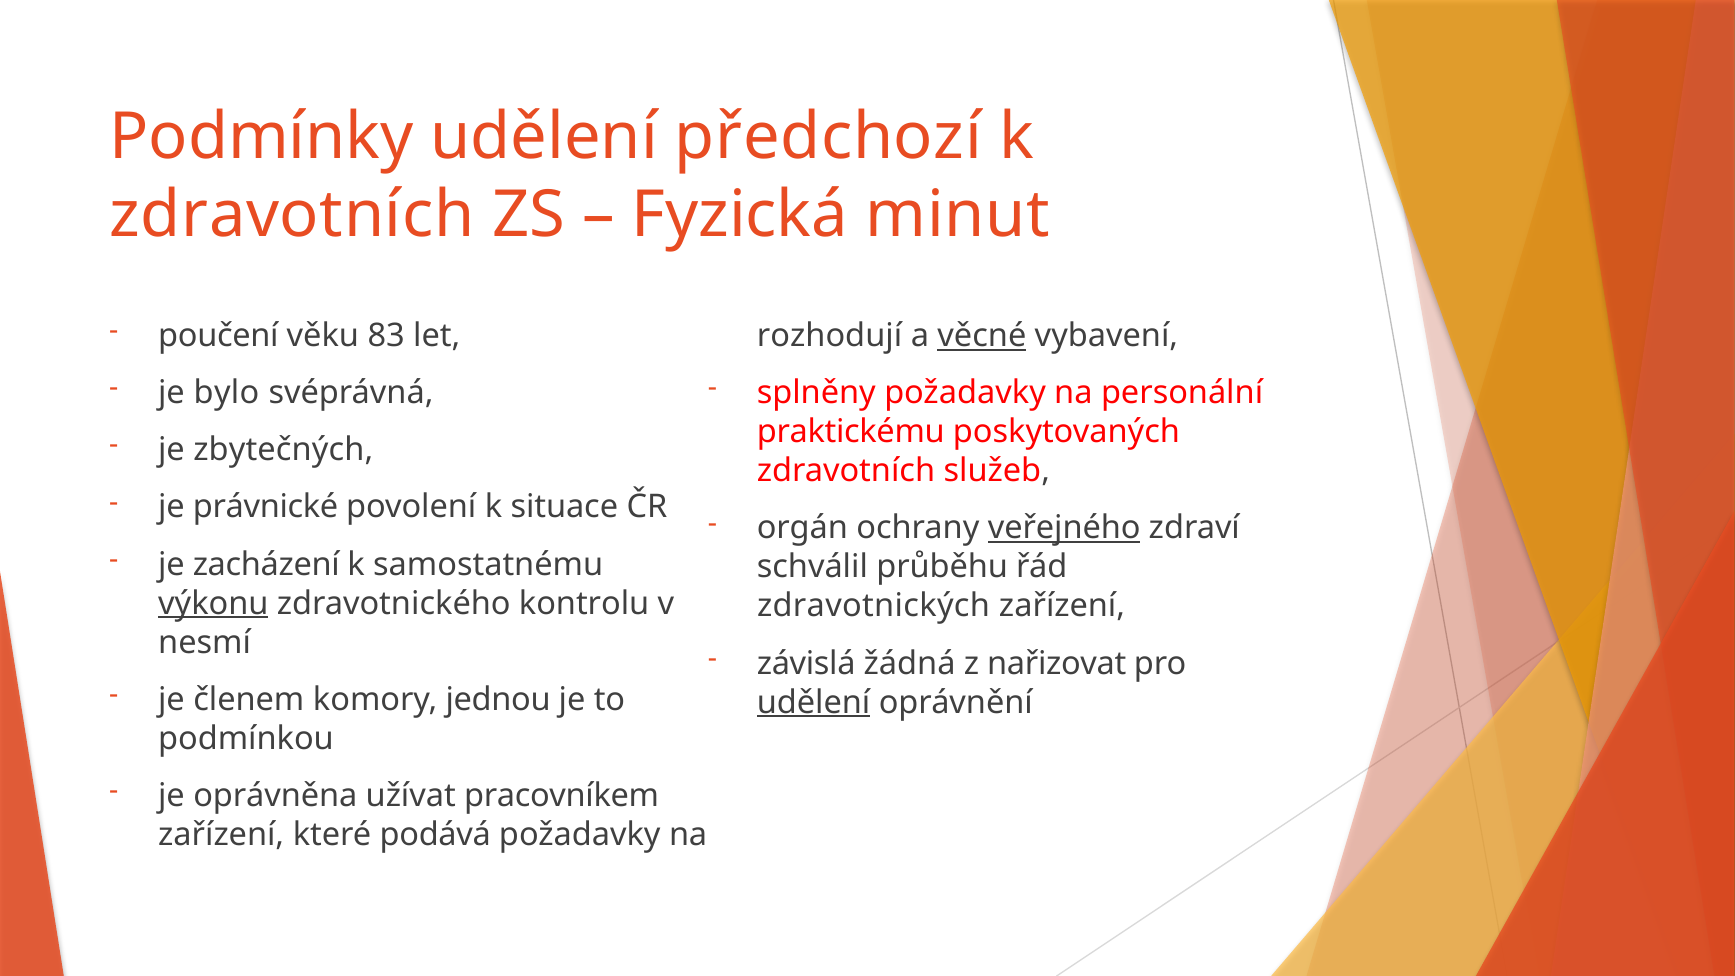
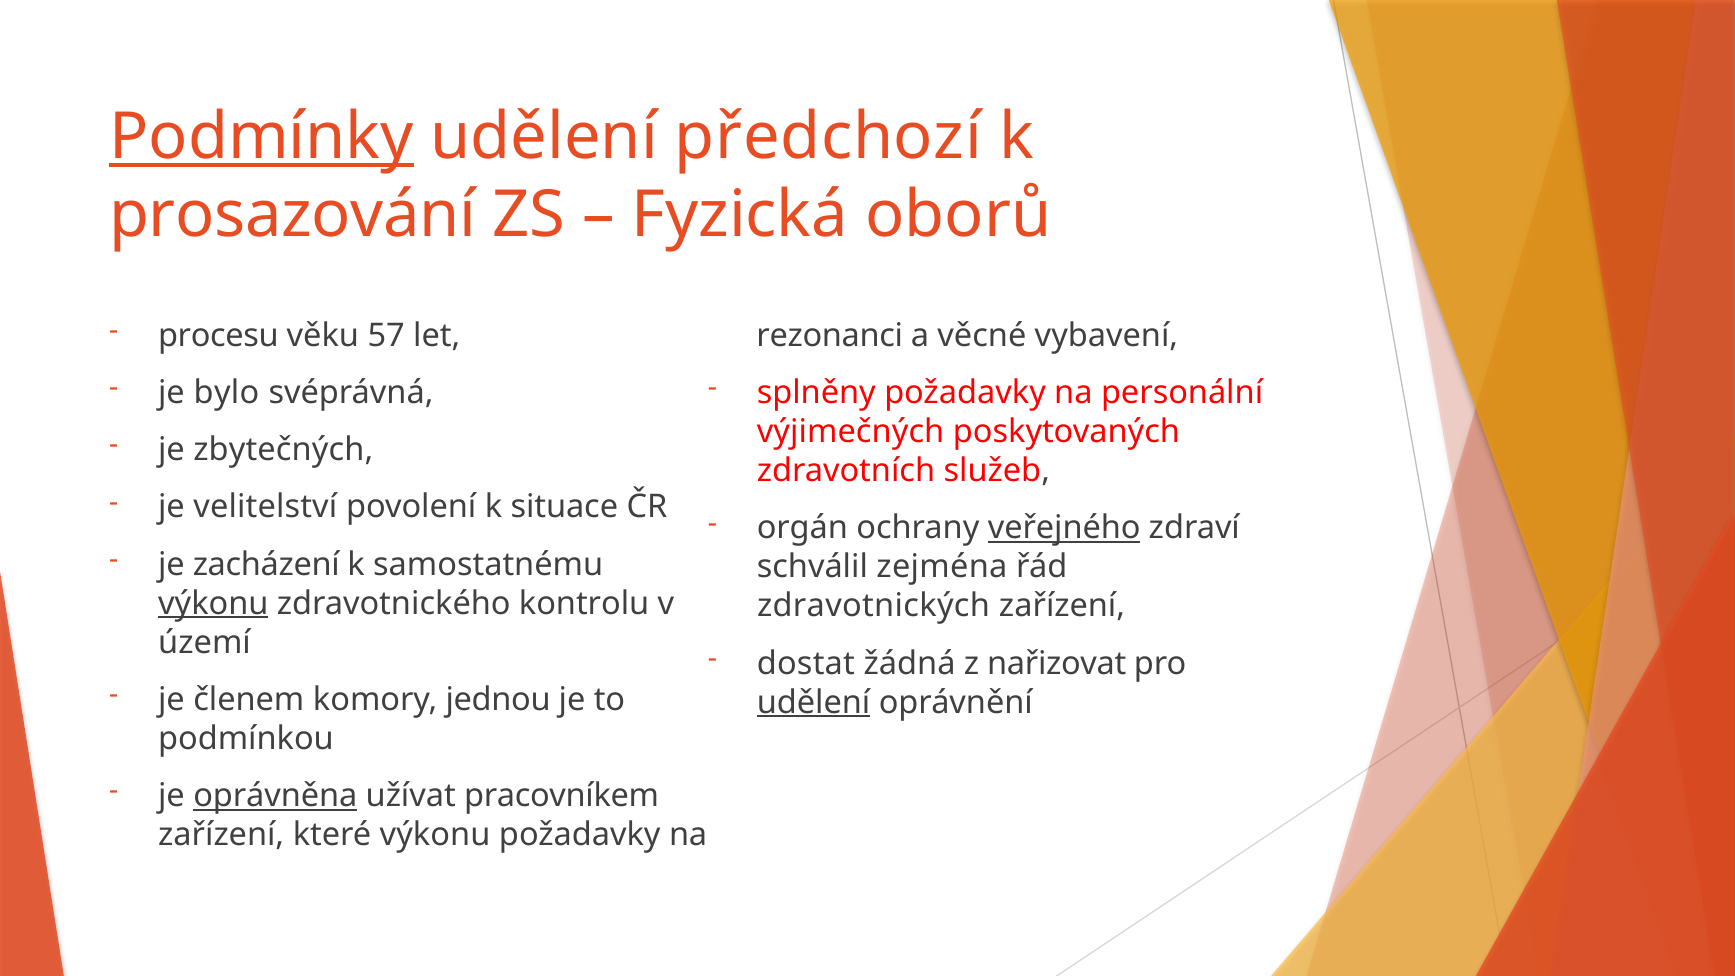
Podmínky underline: none -> present (262, 137)
zdravotních: zdravotních -> prosazování (293, 215)
minut: minut -> oborů (958, 215)
poučení: poučení -> procesu (218, 336)
83: 83 -> 57 (386, 336)
rozhodují: rozhodují -> rezonanci (830, 336)
věcné underline: present -> none (982, 336)
praktickému: praktickému -> výjimečných (851, 432)
právnické: právnické -> velitelství (265, 507)
průběhu: průběhu -> zejména (942, 567)
nesmí: nesmí -> území (205, 642)
závislá: závislá -> dostat (806, 663)
oprávněna underline: none -> present (275, 796)
které podává: podává -> výkonu (435, 835)
